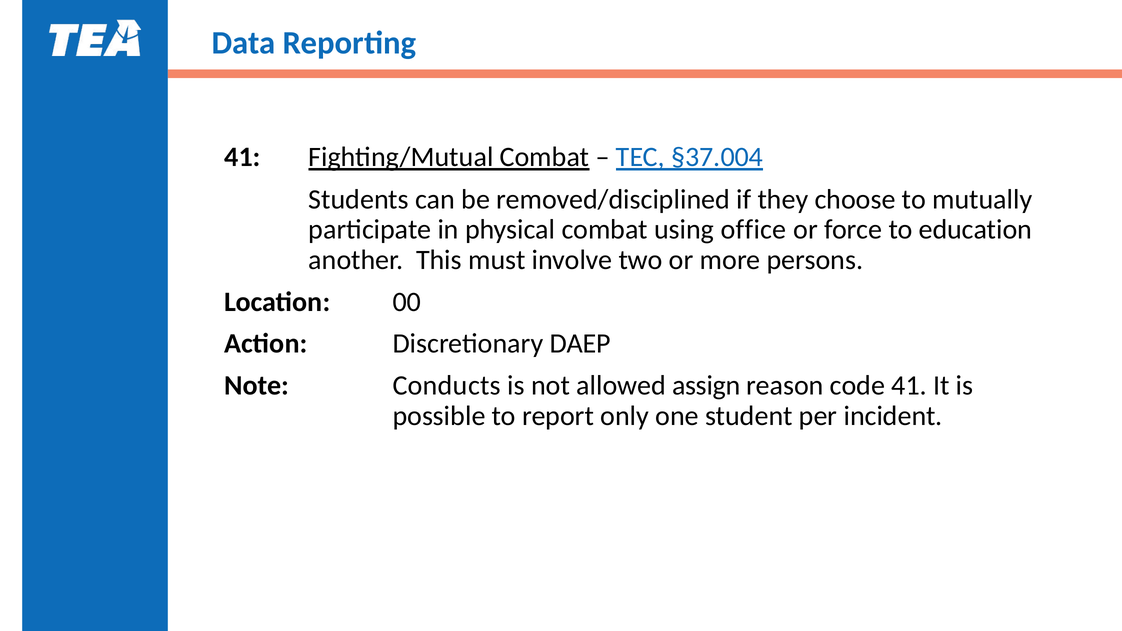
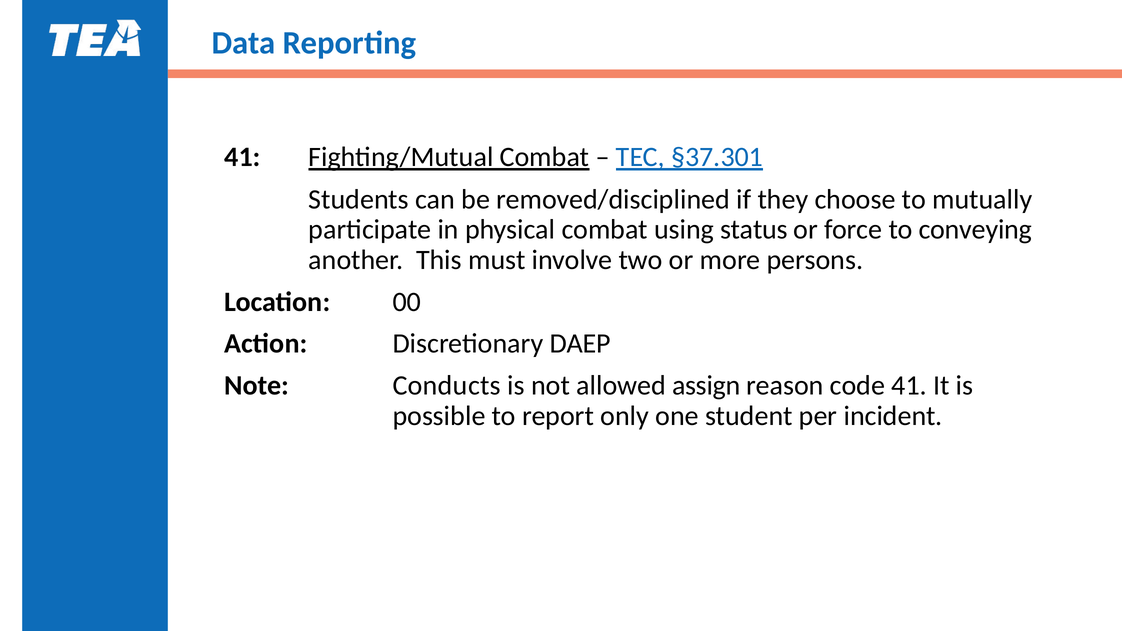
§37.004: §37.004 -> §37.301 (717, 157)
office: office -> status (754, 230)
education: education -> conveying (975, 230)
